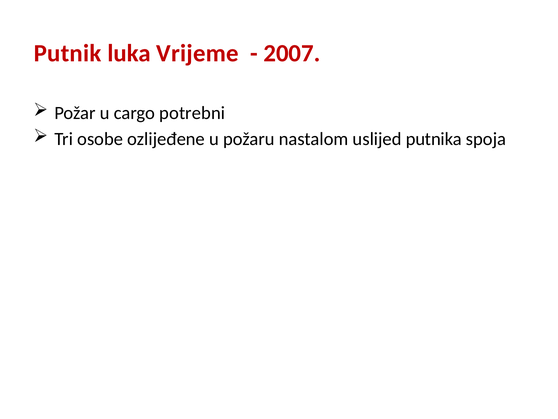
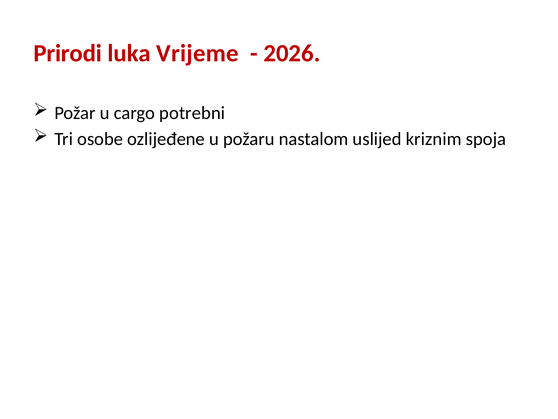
Putnik: Putnik -> Prirodi (68, 53)
2007: 2007 -> 2026 (292, 53)
putnika: putnika -> kriznim (434, 139)
